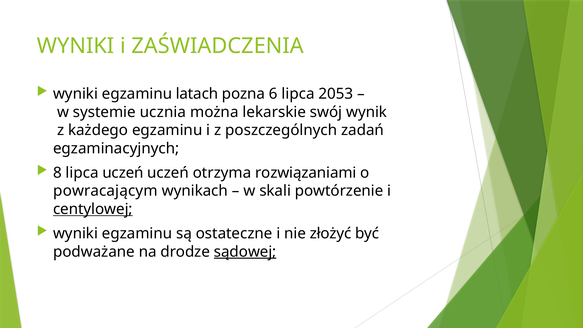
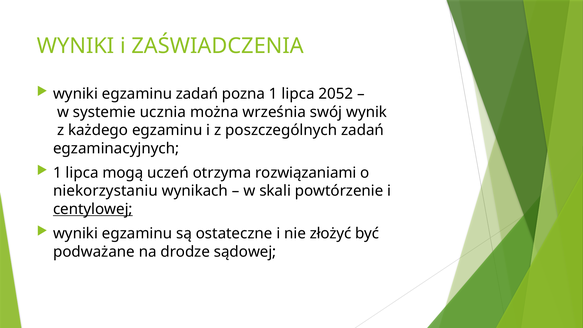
egzaminu latach: latach -> zadań (197, 94)
pozna 6: 6 -> 1 (273, 94)
2053: 2053 -> 2052 (336, 94)
lekarskie: lekarskie -> września (274, 112)
8: 8 -> 1 (57, 173)
lipca uczeń: uczeń -> mogą (123, 173)
powracającym: powracającym -> niekorzystaniu (105, 191)
sądowej underline: present -> none (245, 252)
